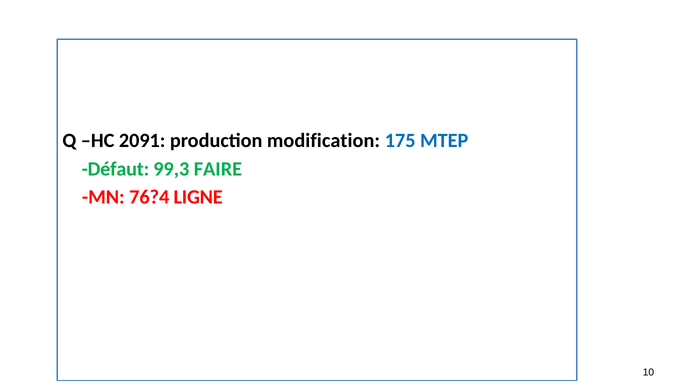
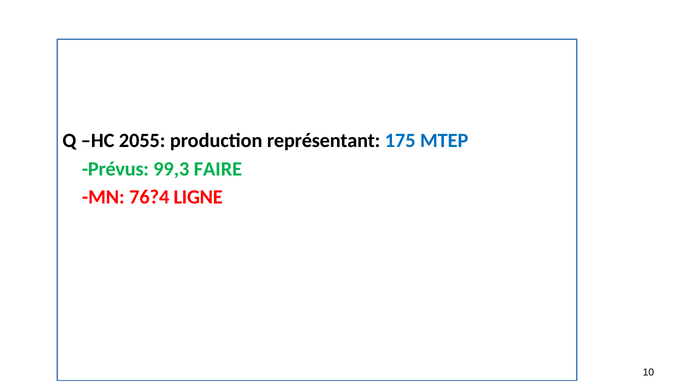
2091: 2091 -> 2055 (142, 141)
modification: modification -> représentant (324, 141)
Défaut: Défaut -> Prévus (115, 169)
